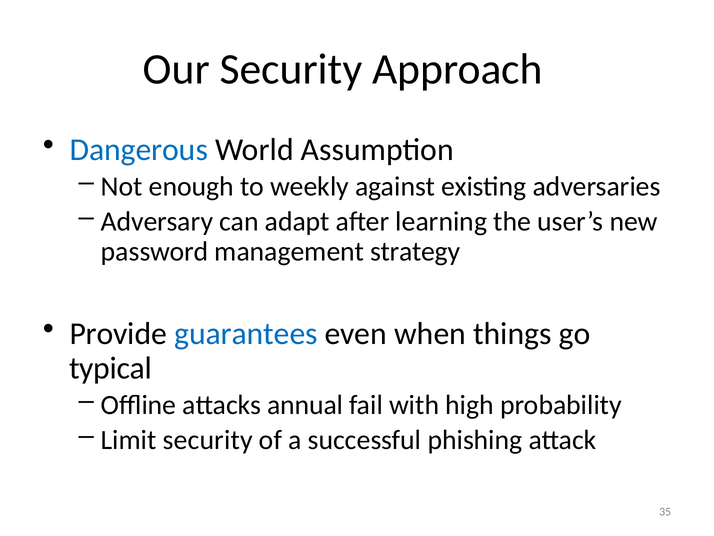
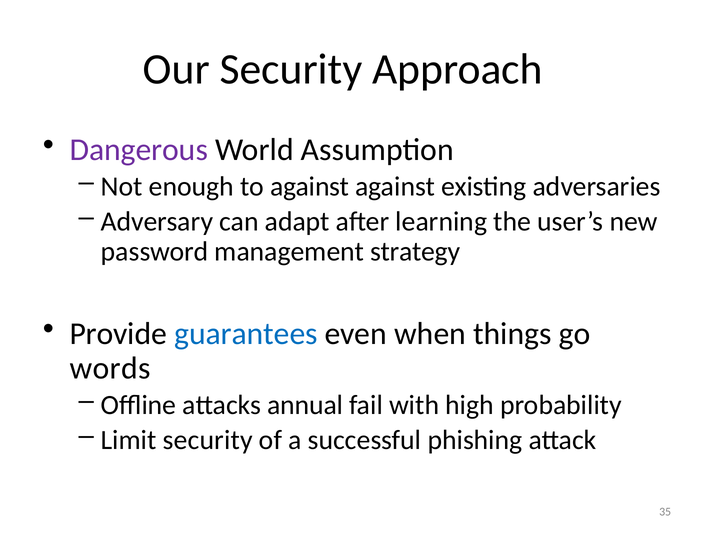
Dangerous colour: blue -> purple (139, 150)
to weekly: weekly -> against (310, 186)
typical: typical -> words (110, 368)
